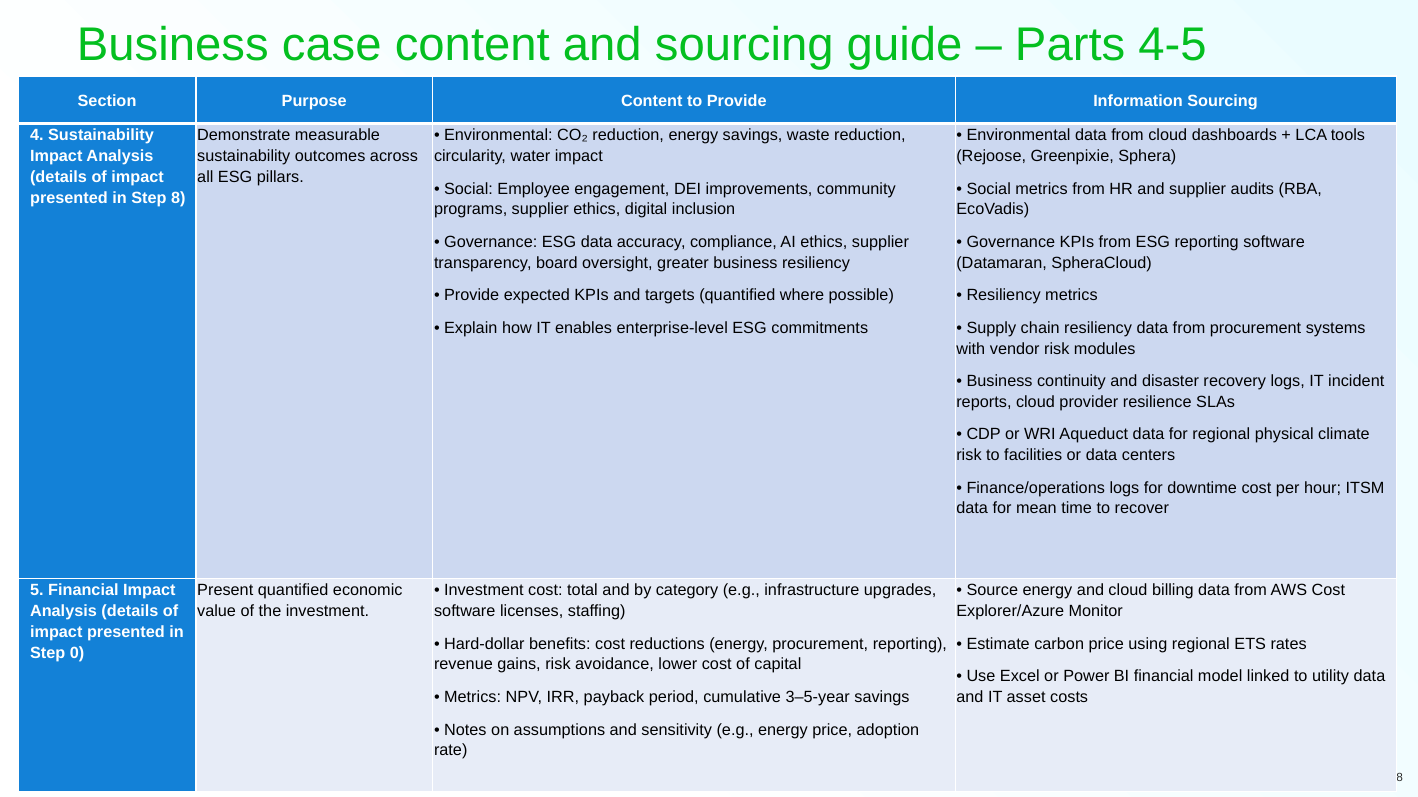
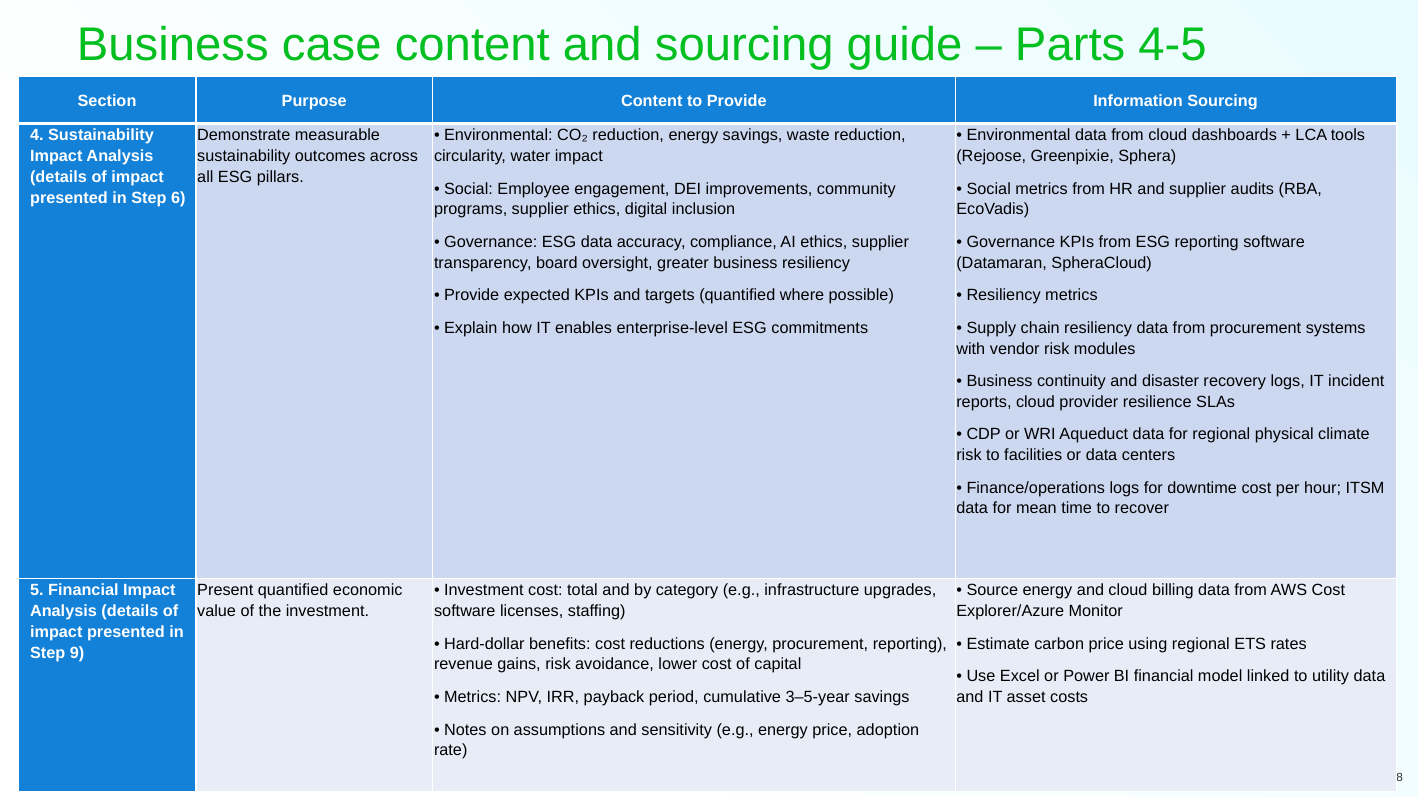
Step 8: 8 -> 6 (178, 198)
0: 0 -> 9 (77, 653)
